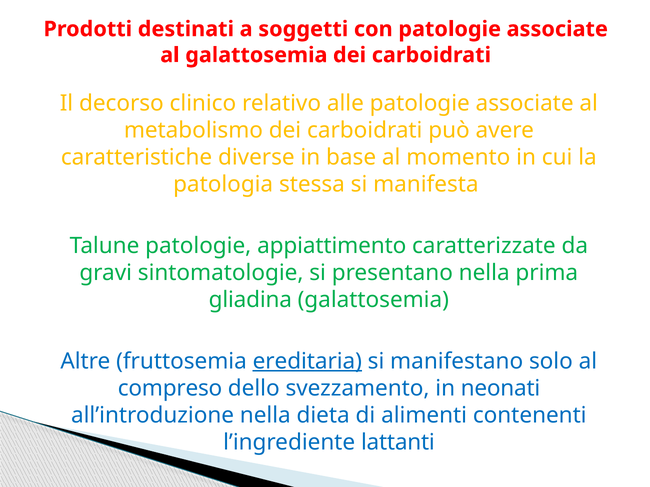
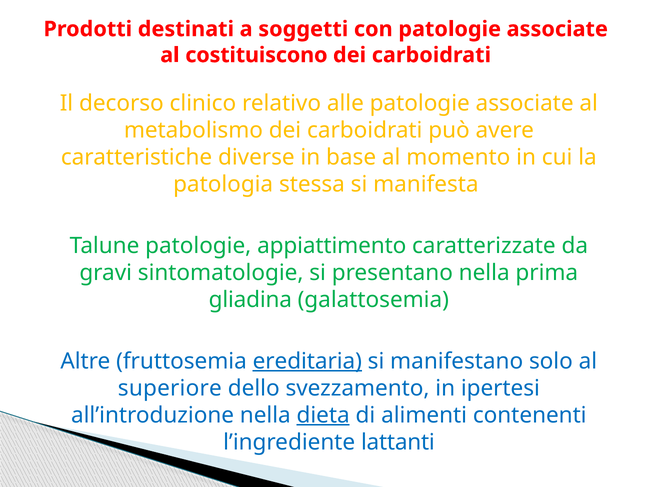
al galattosemia: galattosemia -> costituiscono (256, 55)
compreso: compreso -> superiore (170, 389)
neonati: neonati -> ipertesi (500, 389)
dieta underline: none -> present (323, 416)
